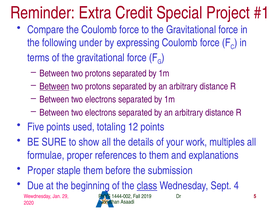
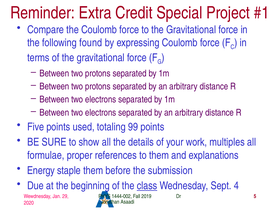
under: under -> found (91, 43)
Between underline: present -> none (54, 86)
12: 12 -> 99 (133, 127)
Proper: Proper -> Energy (41, 171)
